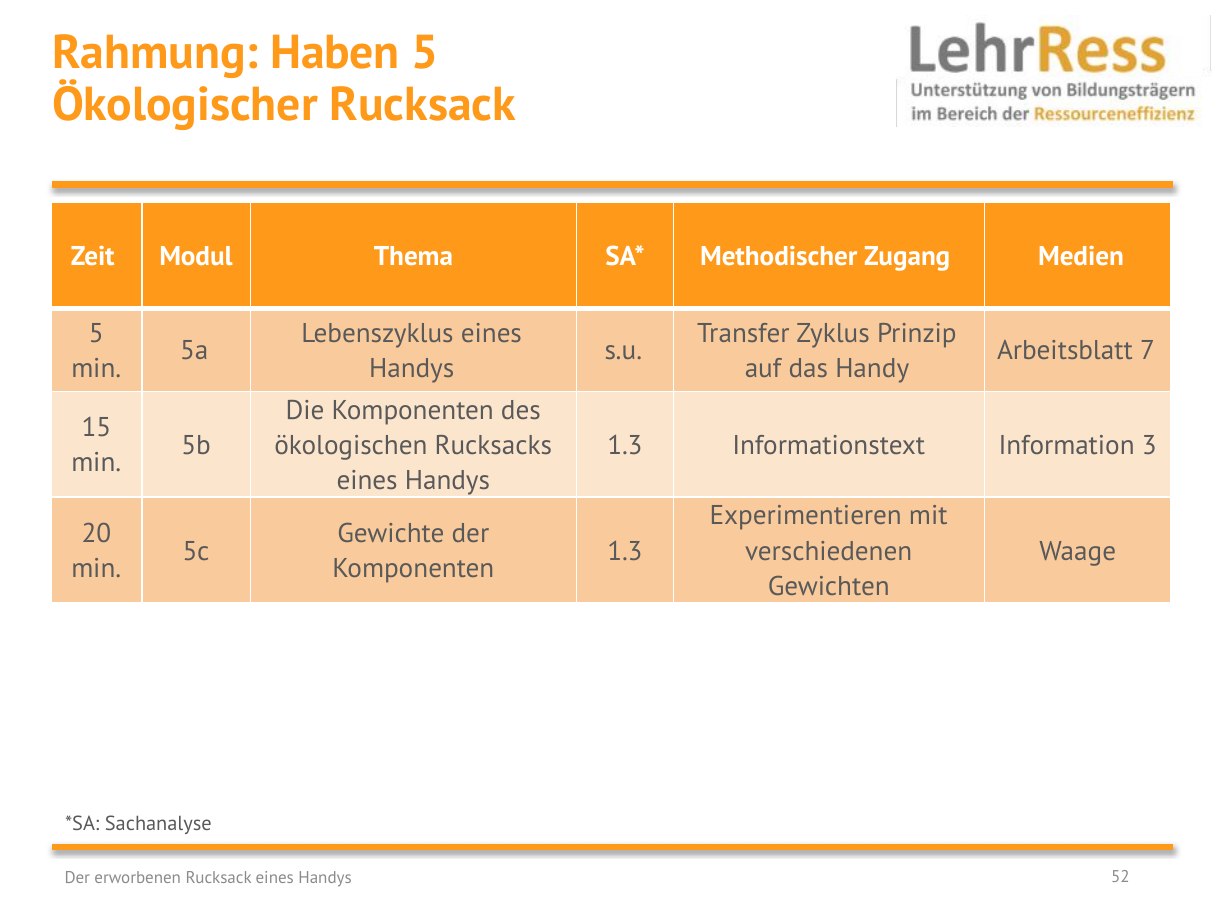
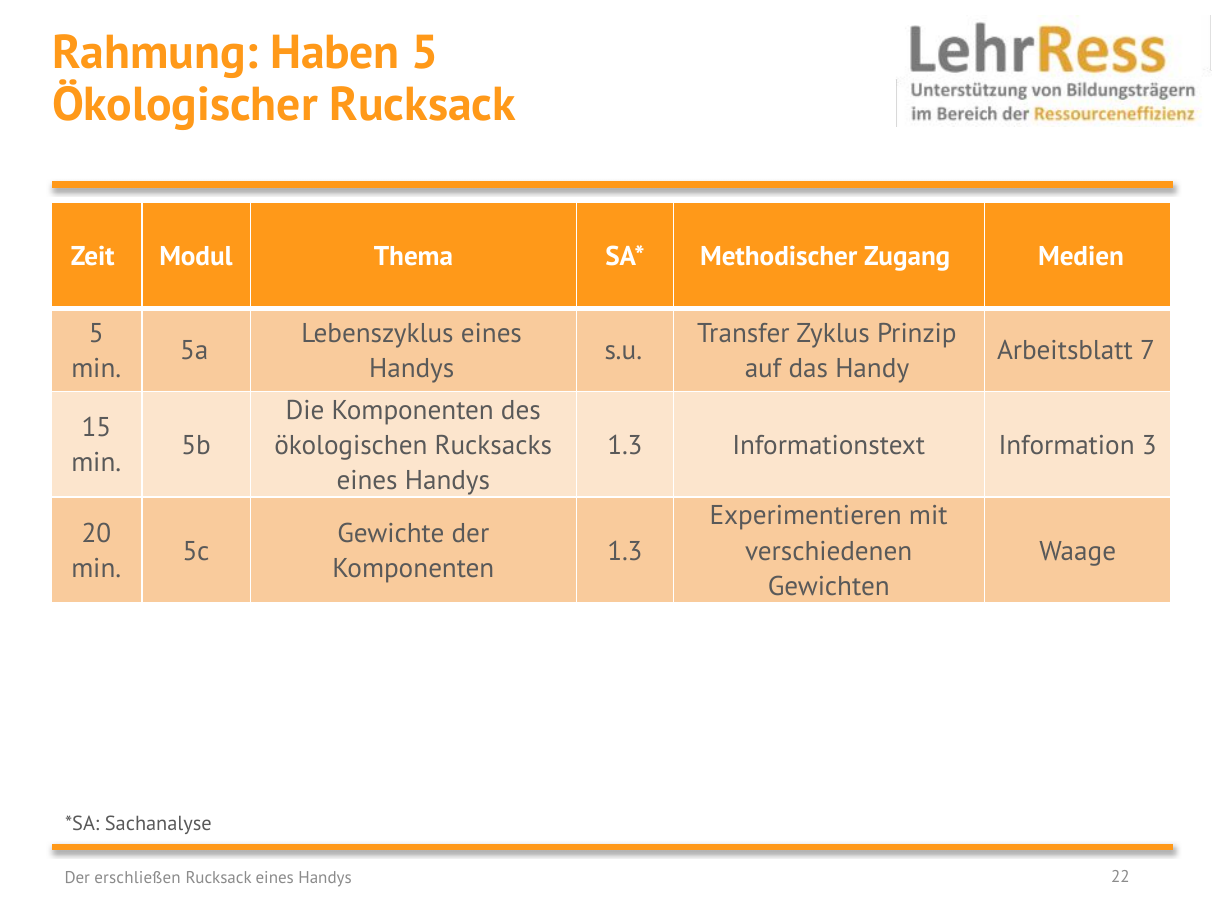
erworbenen: erworbenen -> erschließen (138, 878)
52: 52 -> 22 (1120, 877)
